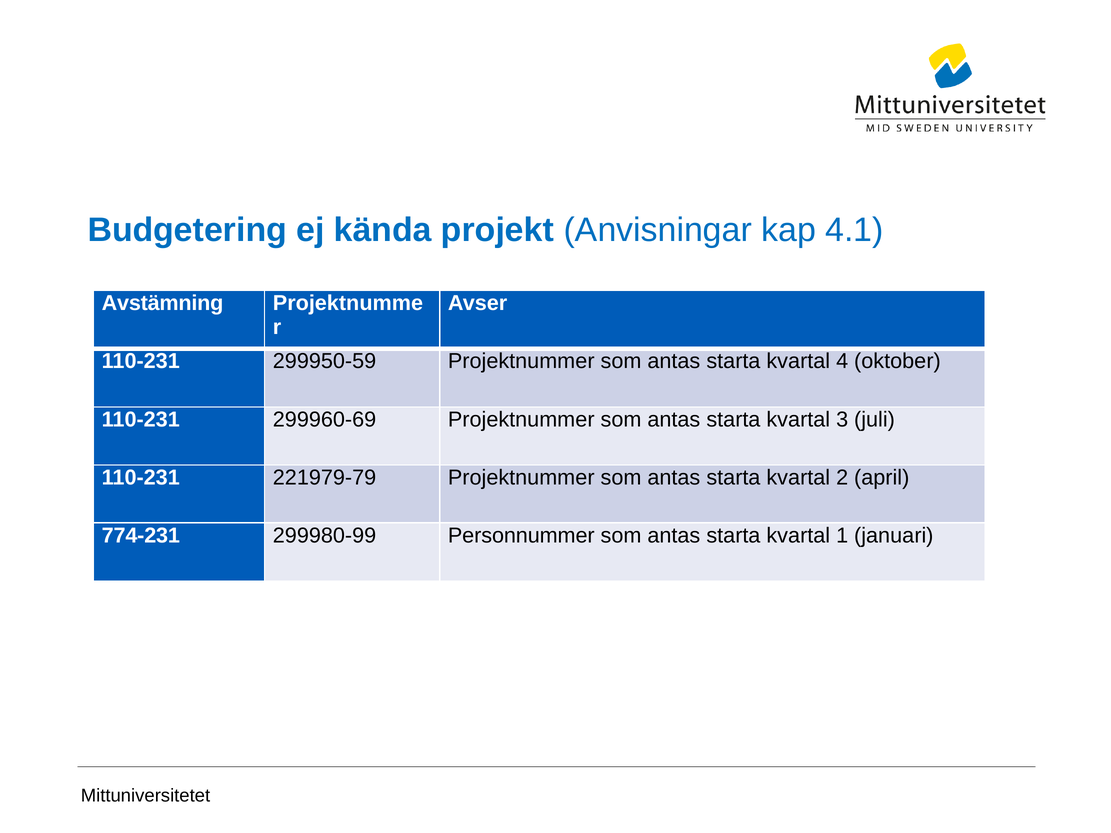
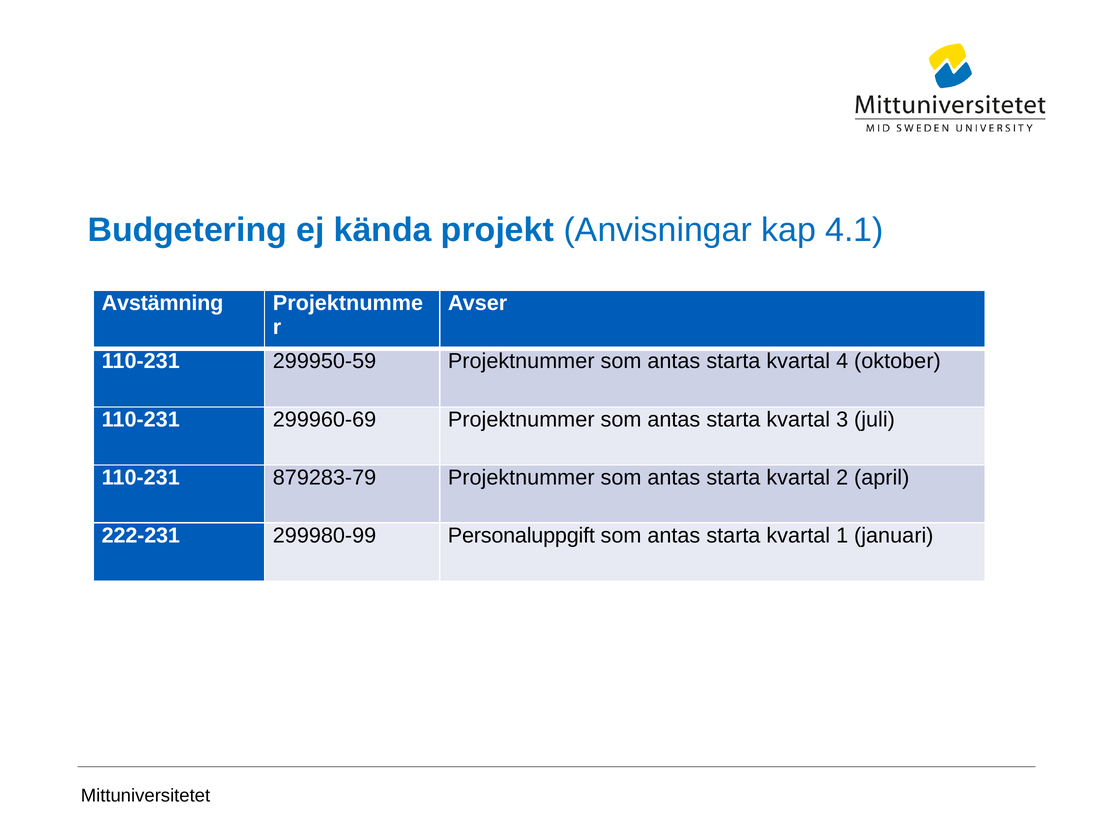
221979-79: 221979-79 -> 879283-79 (325, 478)
774-231: 774-231 -> 222-231 (141, 536)
Personnummer: Personnummer -> Personaluppgift (521, 536)
